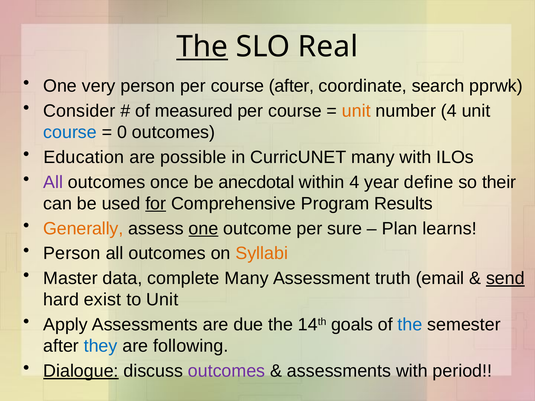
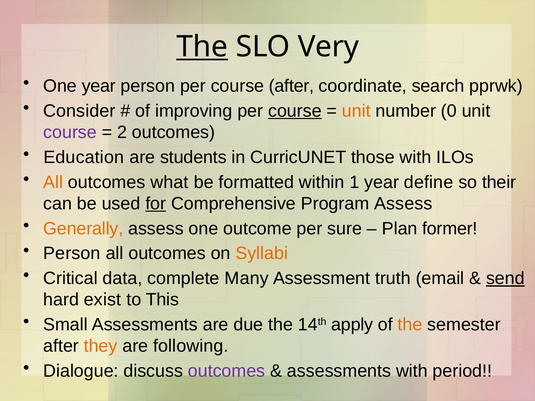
Real: Real -> Very (328, 47)
One very: very -> year (99, 86)
measured: measured -> improving (194, 111)
course underline: none -> present (295, 111)
number 4: 4 -> 0 (449, 111)
course colour: blue -> purple (70, 132)
0: 0 -> 2 (122, 132)
possible: possible -> students (193, 157)
CurricUNET many: many -> those (373, 157)
All colour: purple -> orange (53, 182)
once: once -> what (169, 182)
anecdotal: anecdotal -> formatted (256, 182)
within 4: 4 -> 1 (354, 182)
Program Results: Results -> Assess (403, 204)
one underline: present -> none (203, 229)
learns: learns -> former (450, 229)
Master: Master -> Critical (70, 279)
to Unit: Unit -> This (162, 300)
Apply: Apply -> Small (66, 325)
goals: goals -> apply (352, 325)
the colour: blue -> orange (410, 325)
they colour: blue -> orange (101, 346)
Dialogue underline: present -> none (81, 371)
